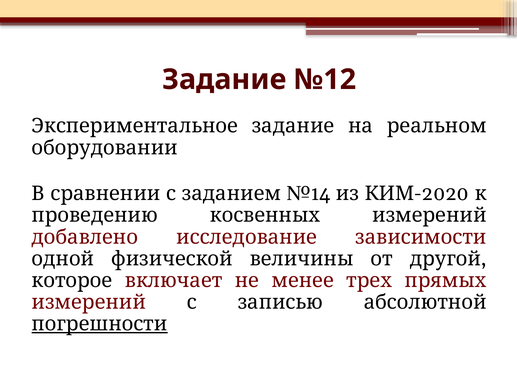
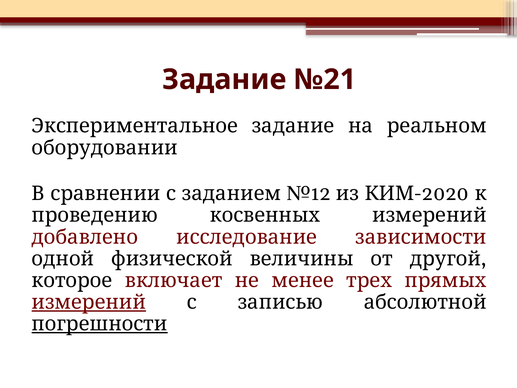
№12: №12 -> №21 (325, 79)
№14: №14 -> №12 (309, 193)
измерений underline: none -> present (89, 302)
